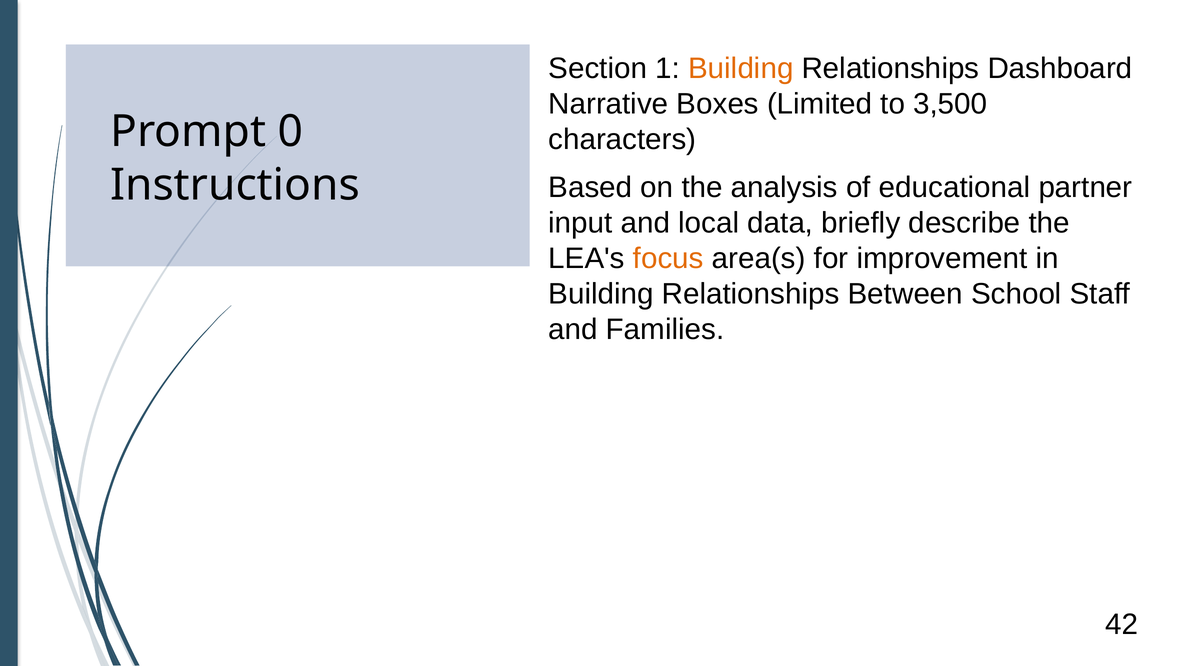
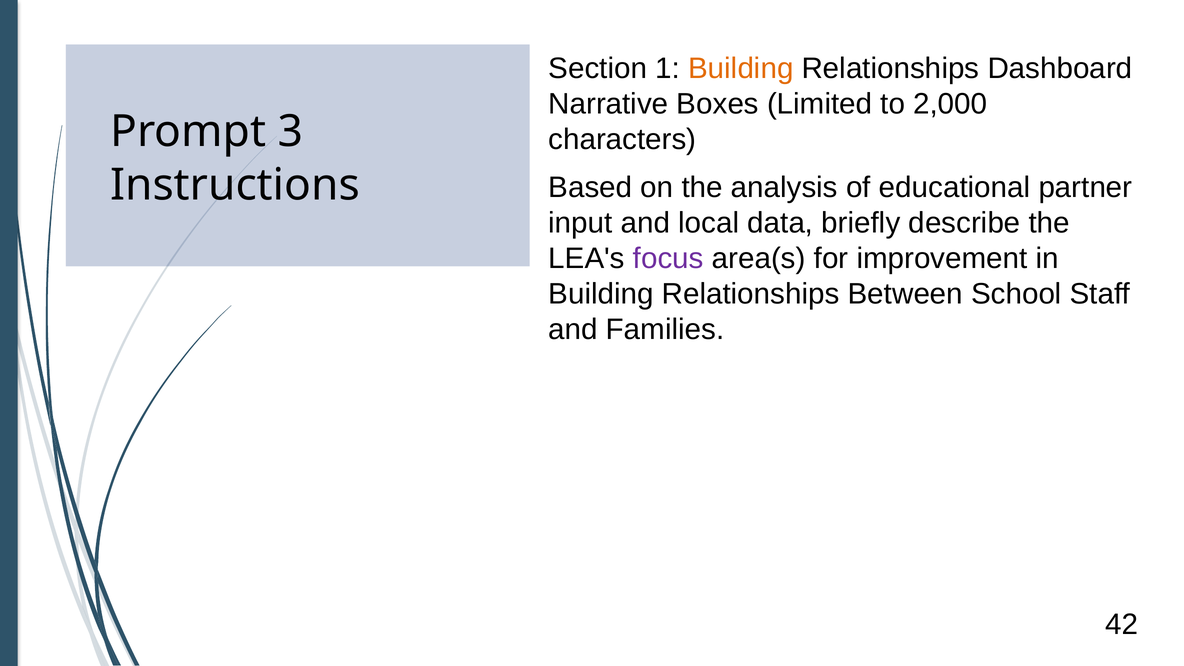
3,500: 3,500 -> 2,000 (950, 104)
0: 0 -> 3 (290, 132)
focus colour: orange -> purple (668, 259)
